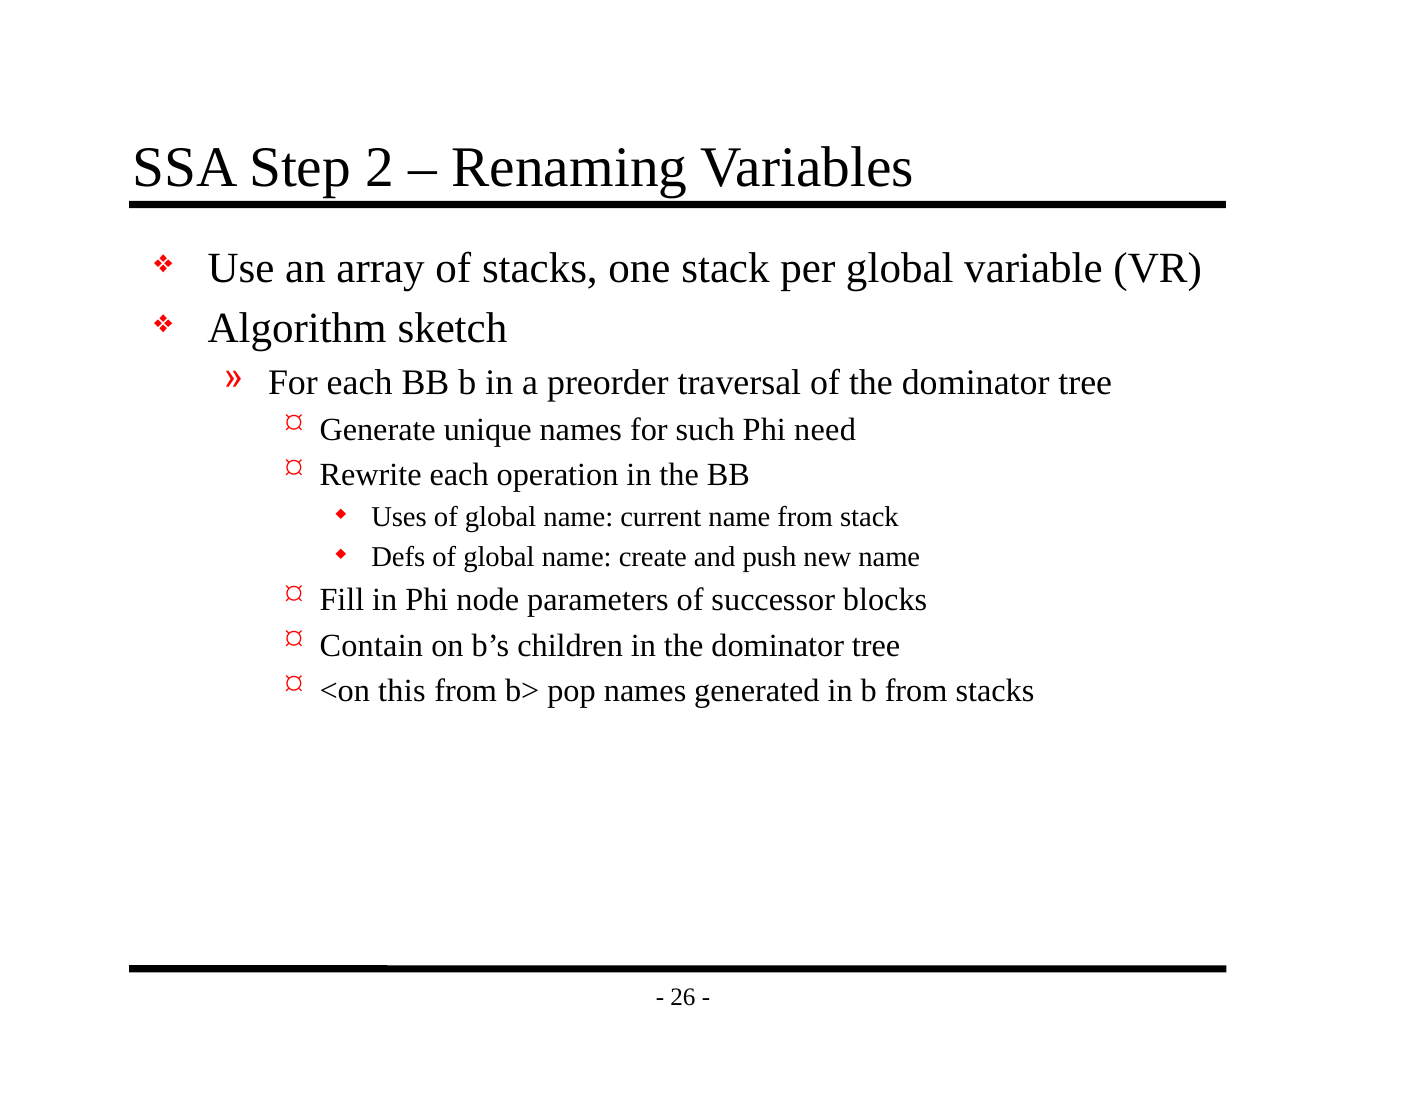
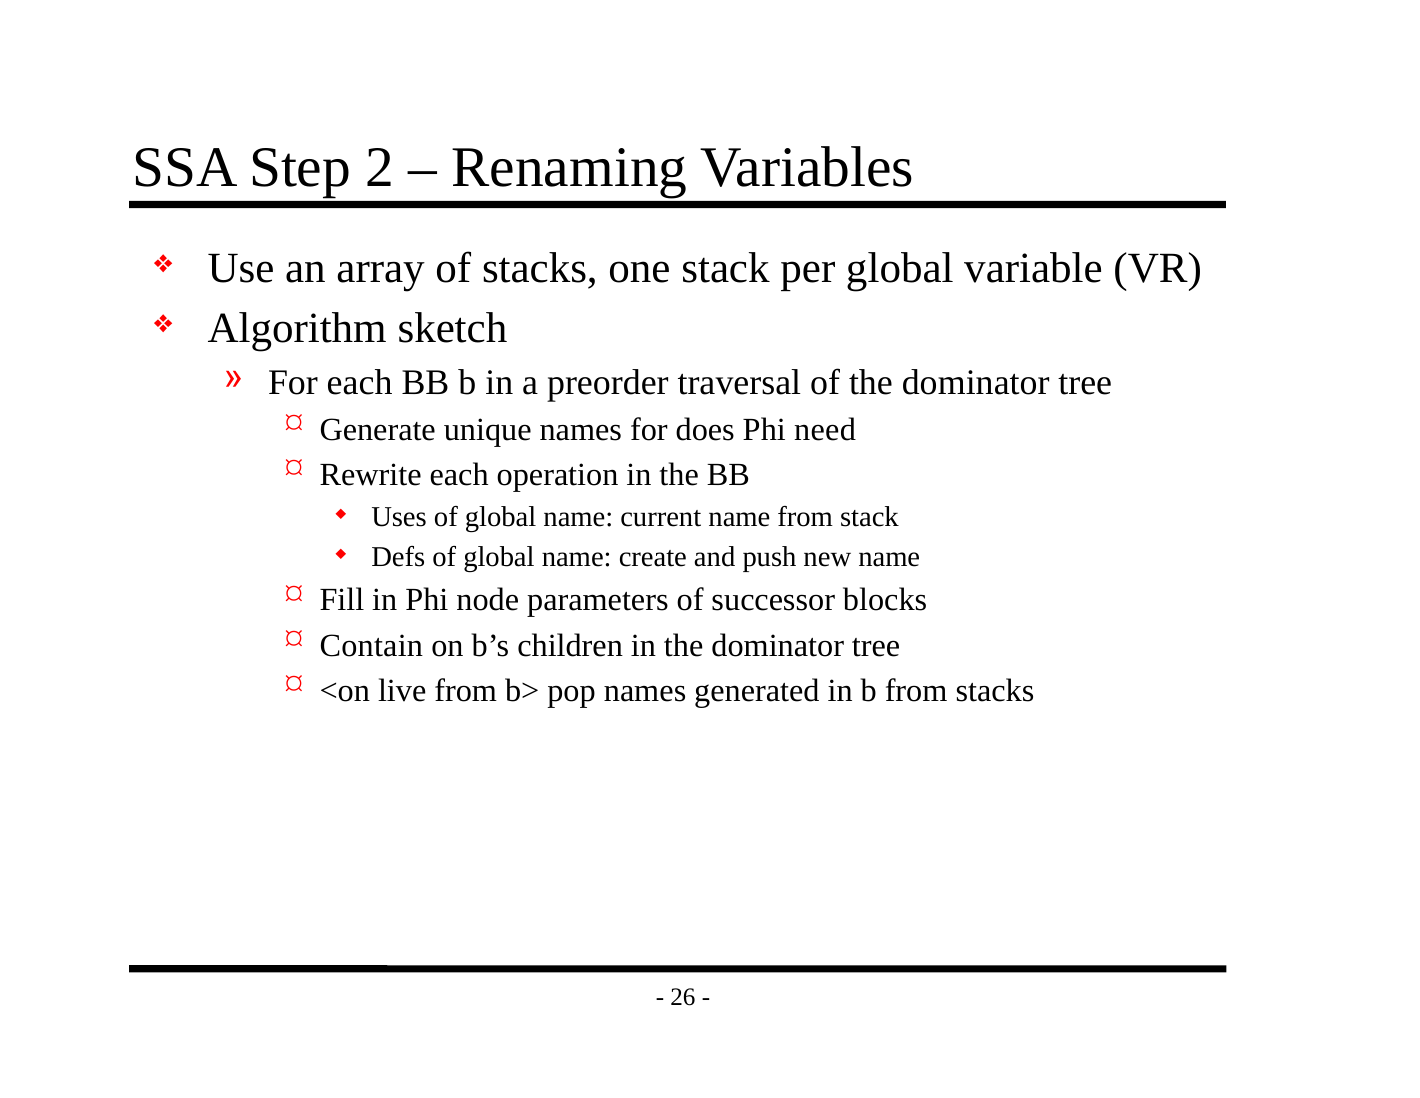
such: such -> does (705, 429)
this: this -> live (402, 690)
